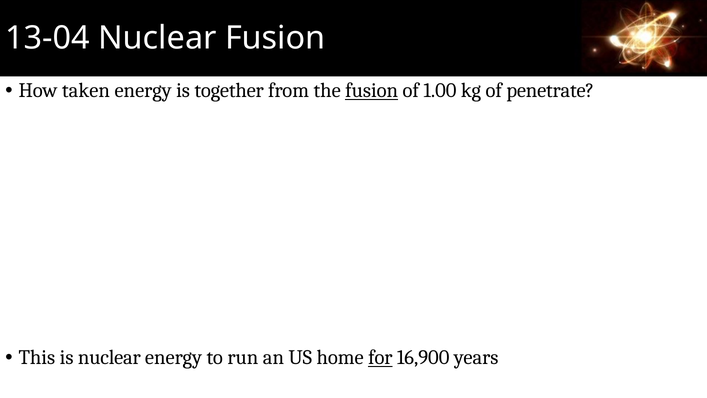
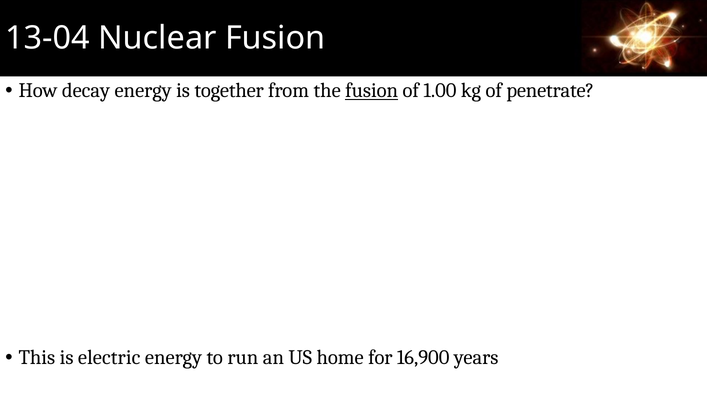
taken: taken -> decay (86, 91)
is nuclear: nuclear -> electric (109, 357)
for underline: present -> none (380, 357)
